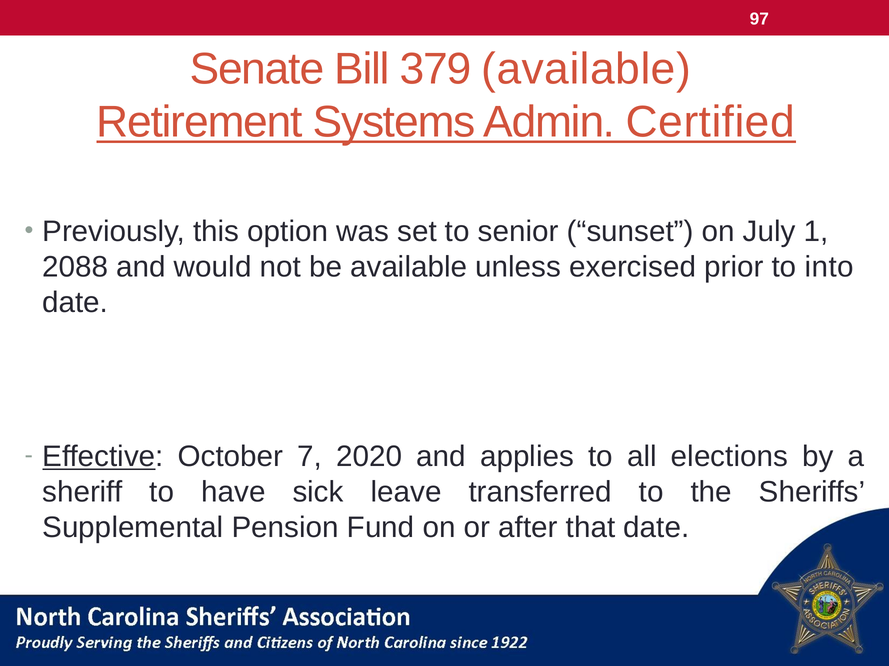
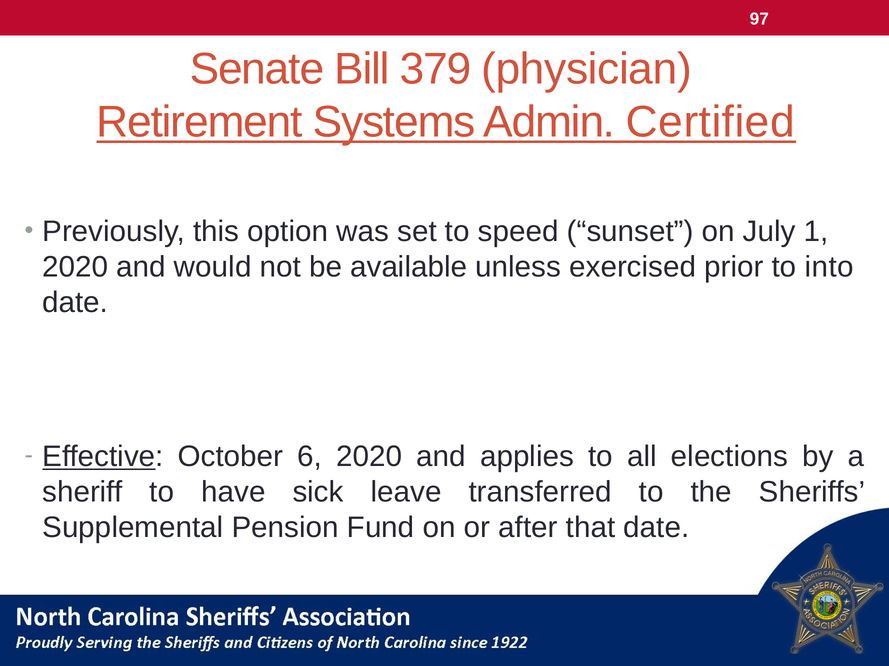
379 available: available -> physician (587, 69)
senior: senior -> speed (518, 232)
2088: 2088 -> 2020 (75, 267)
7: 7 -> 6 (310, 457)
